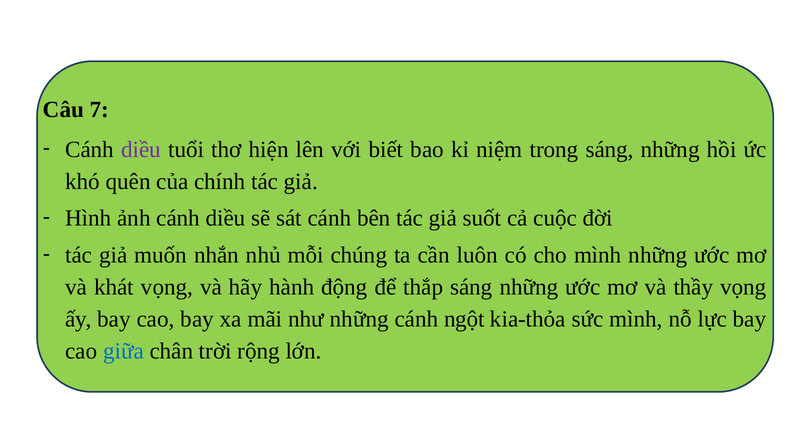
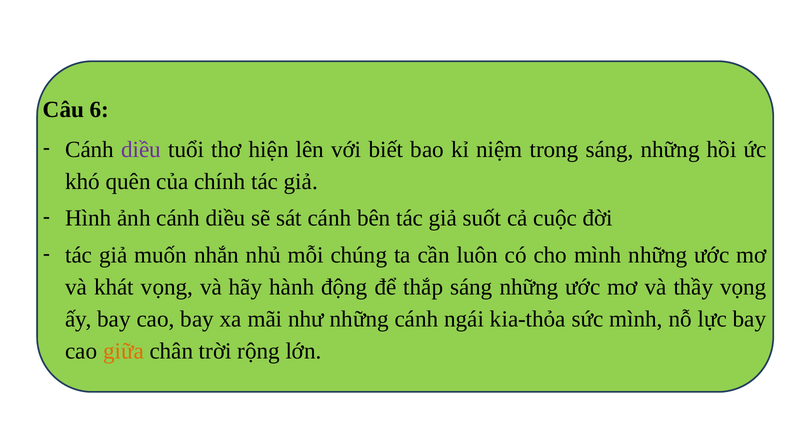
7: 7 -> 6 (99, 110)
ngột: ngột -> ngái (464, 319)
giữa colour: blue -> orange (123, 351)
